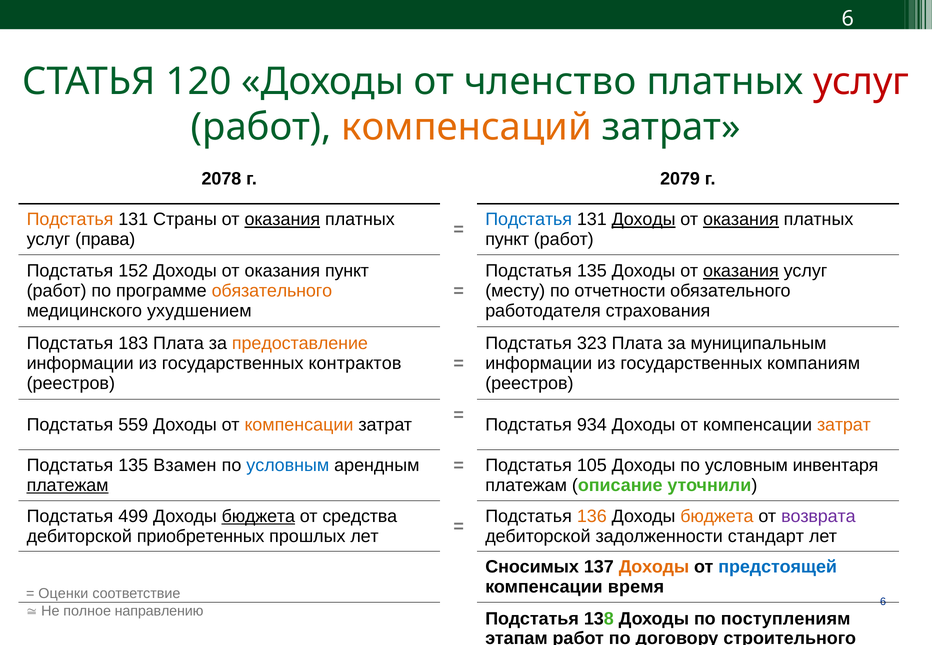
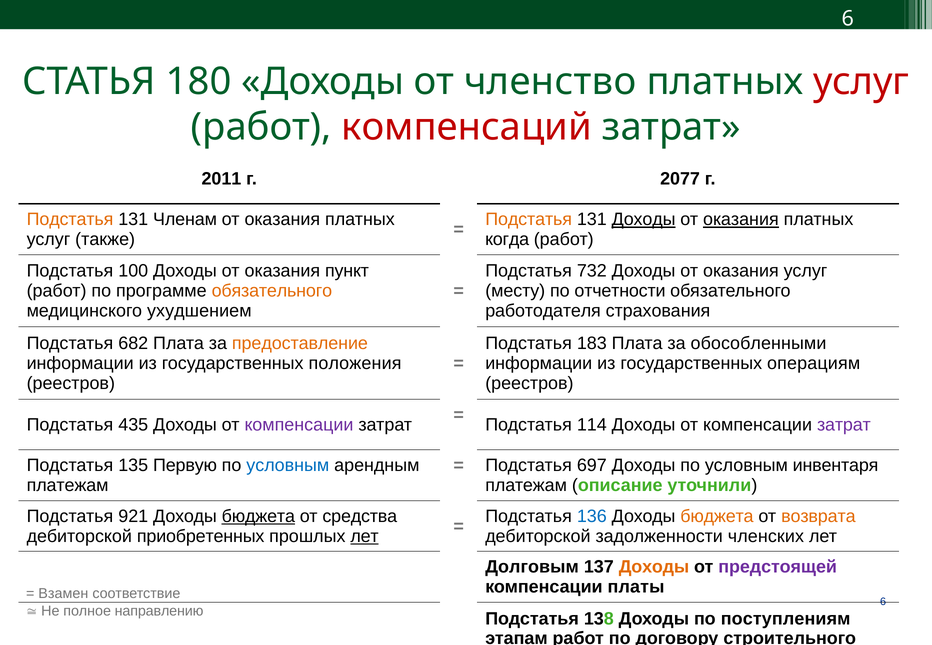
120: 120 -> 180 (199, 82)
компенсаций colour: orange -> red (467, 127)
2078: 2078 -> 2011 (221, 179)
2079: 2079 -> 2077 (680, 179)
Страны: Страны -> Членам (185, 220)
оказания underline: present -> none (282, 220)
Подстатья colour: blue -> orange (529, 220)
права: права -> также (105, 240)
пункт: пункт -> когда (507, 240)
152: 152 -> 100 (133, 271)
135: 135 -> 732 (592, 271)
оказания underline: present -> none (741, 271)
183: 183 -> 682 (133, 343)
323: 323 -> 183 (592, 343)
муниципальным: муниципальным -> обособленными (758, 343)
контрактов: контрактов -> положения (355, 363)
компаниям: компаниям -> операциям (814, 363)
559: 559 -> 435 (133, 425)
компенсации colour: orange -> purple (299, 425)
934: 934 -> 114 (592, 425)
затрат colour: orange -> purple (844, 425)
Взамен: Взамен -> Первую (185, 466)
105: 105 -> 697 (592, 466)
платежам underline: present -> none (68, 486)
499: 499 -> 921 (133, 516)
136 colour: orange -> blue (592, 516)
возврата colour: purple -> orange (818, 516)
лет underline: none -> present (365, 536)
стандарт: стандарт -> членских (766, 536)
Сносимых: Сносимых -> Долговым (532, 567)
предстоящей colour: blue -> purple (778, 567)
время: время -> платы (636, 587)
Оценки: Оценки -> Взамен (63, 594)
